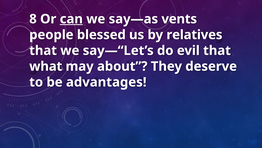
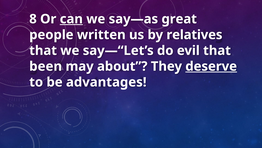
vents: vents -> great (179, 19)
blessed: blessed -> written (101, 35)
what: what -> been (46, 66)
deserve underline: none -> present (211, 66)
